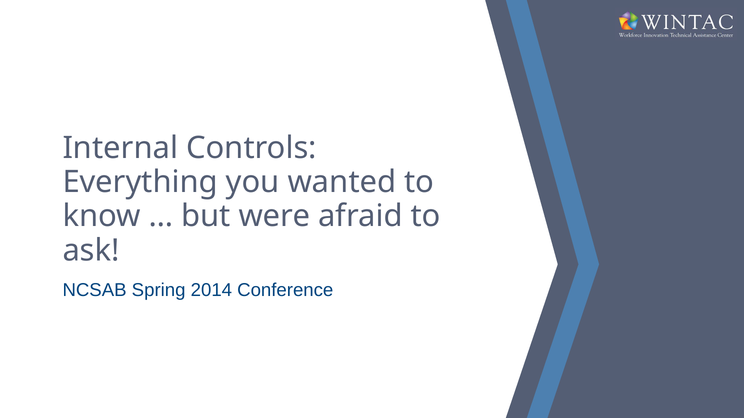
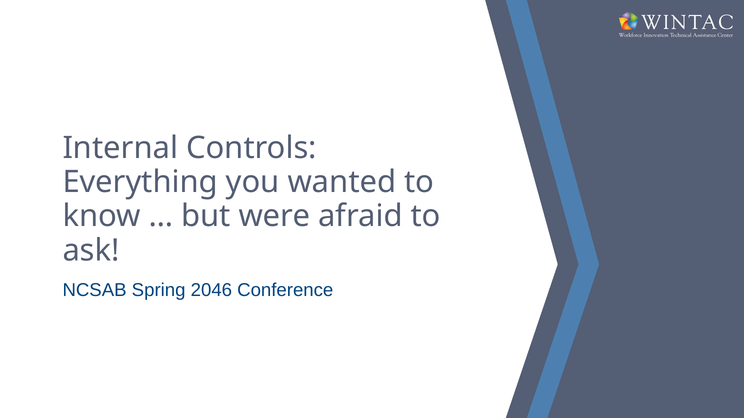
2014: 2014 -> 2046 (211, 291)
